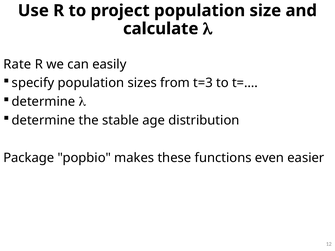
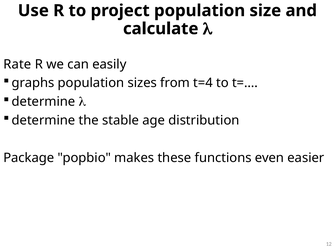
specify: specify -> graphs (33, 83)
t=3: t=3 -> t=4 (203, 83)
